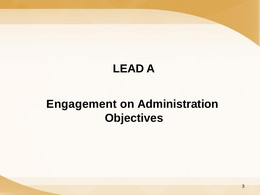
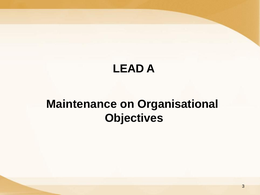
Engagement: Engagement -> Maintenance (82, 104)
Administration: Administration -> Organisational (178, 104)
